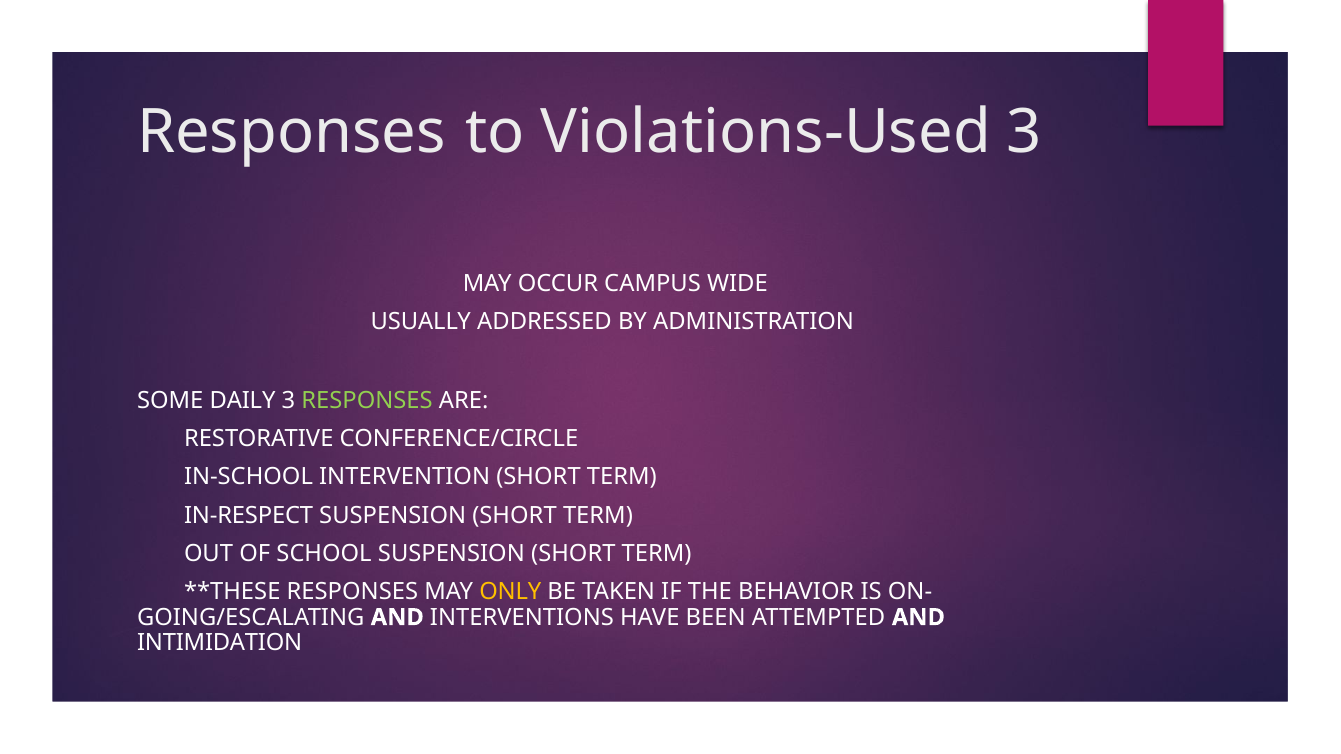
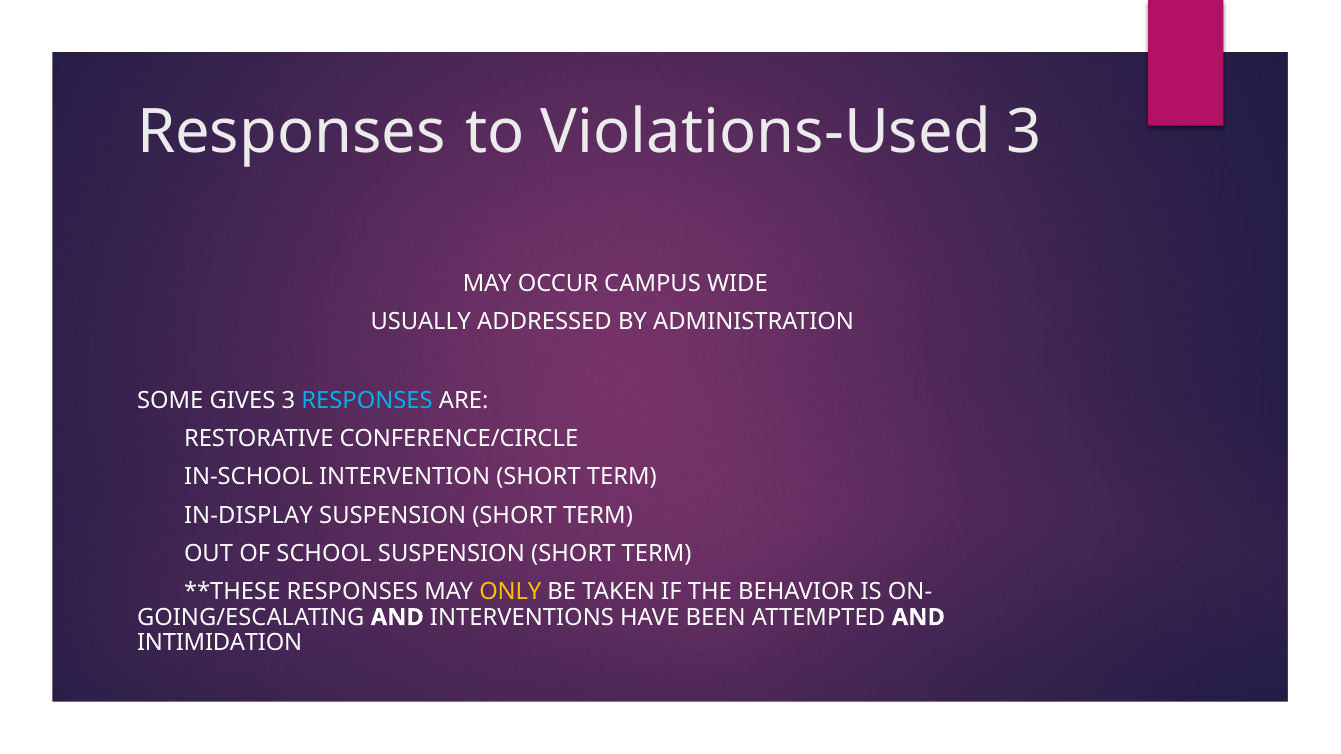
DAILY: DAILY -> GIVES (242, 401)
RESPONSES colour: light green -> light blue (367, 401)
IN-RESPECT: IN-RESPECT -> IN-DISPLAY (248, 515)
